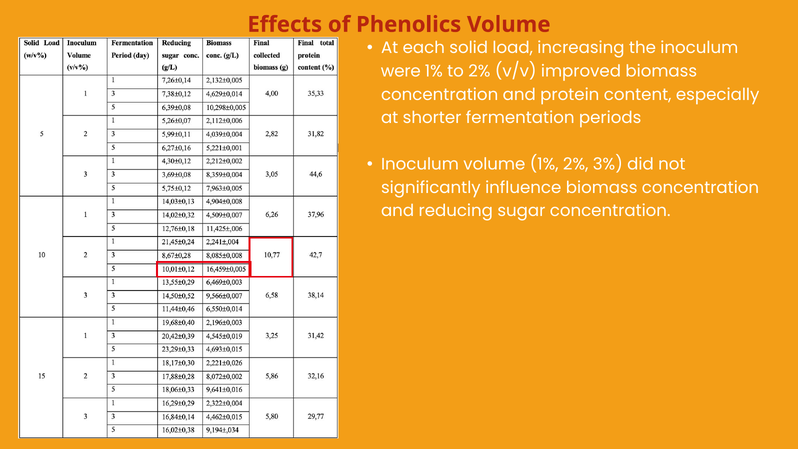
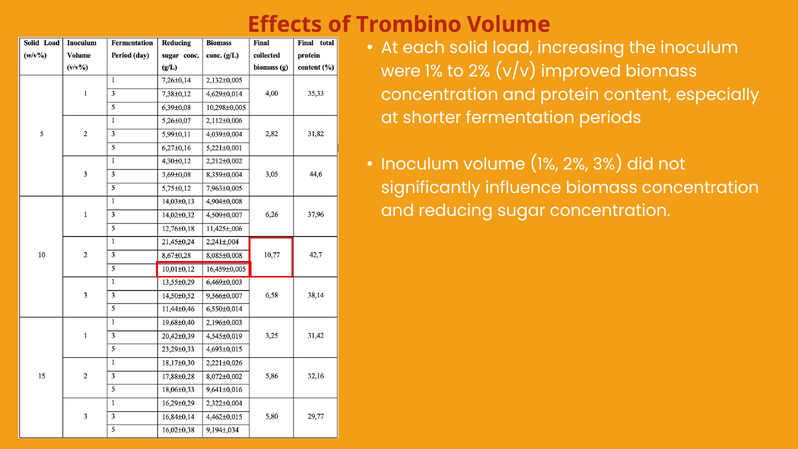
Phenolics: Phenolics -> Trombino (409, 25)
